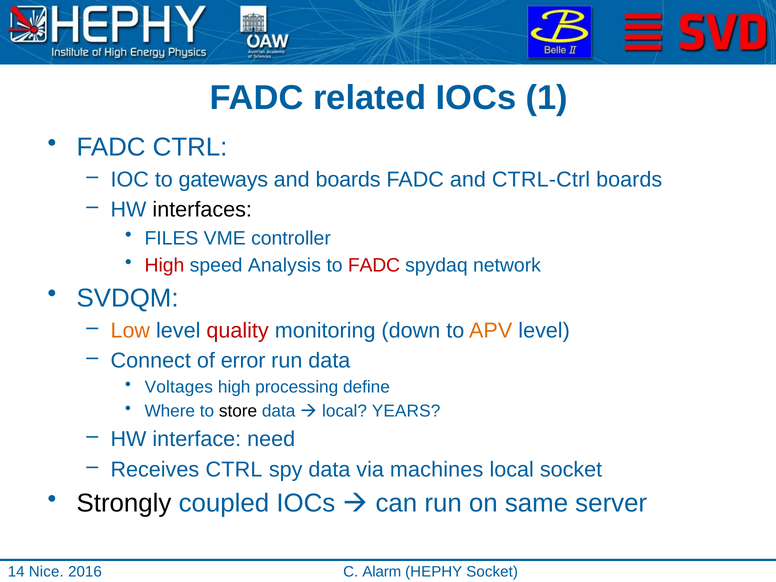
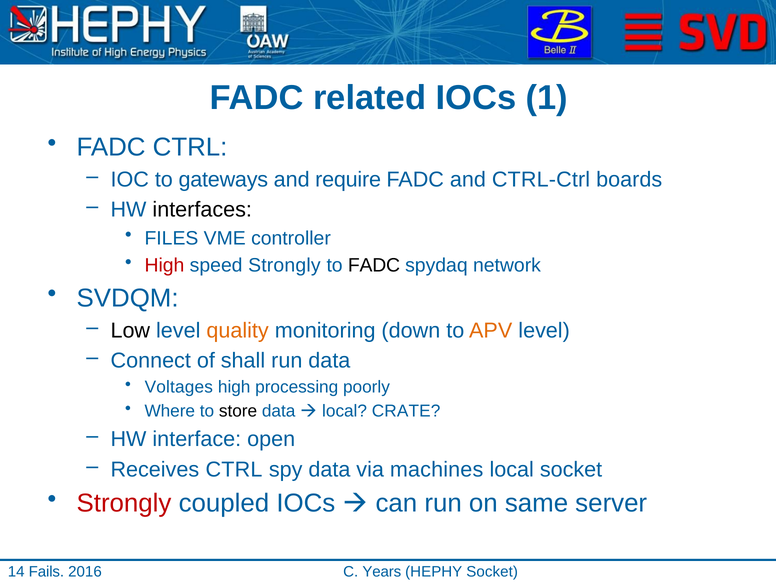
and boards: boards -> require (348, 180)
speed Analysis: Analysis -> Strongly (284, 265)
FADC colour: red -> black (374, 265)
Low colour: orange -> black (130, 331)
quality colour: red -> orange (238, 331)
error: error -> shall (243, 361)
define: define -> poorly (366, 387)
YEARS: YEARS -> CRATE (406, 411)
need: need -> open (271, 439)
Strongly colour: black -> red (124, 503)
Nice: Nice -> Fails (46, 572)
Alarm: Alarm -> Years (382, 572)
